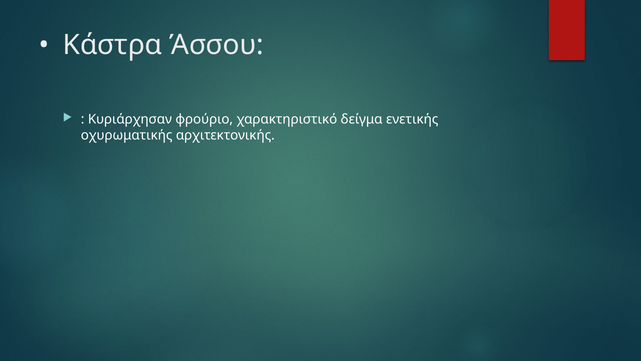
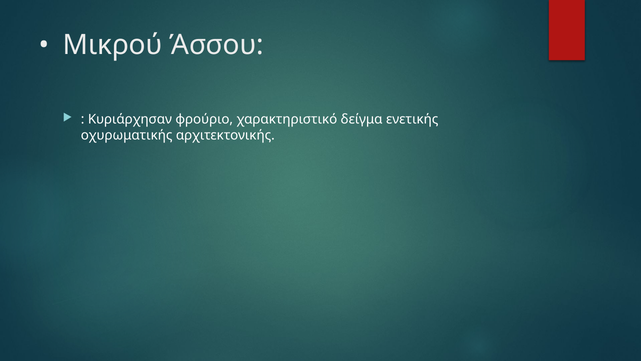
Κάστρα: Κάστρα -> Μικρού (113, 45)
